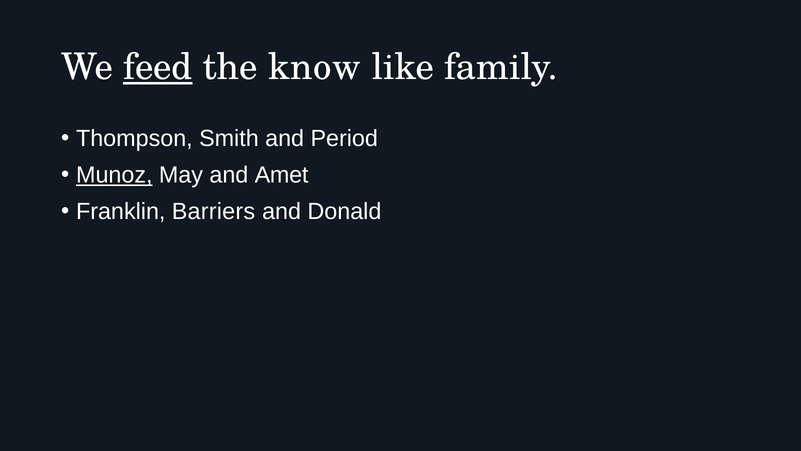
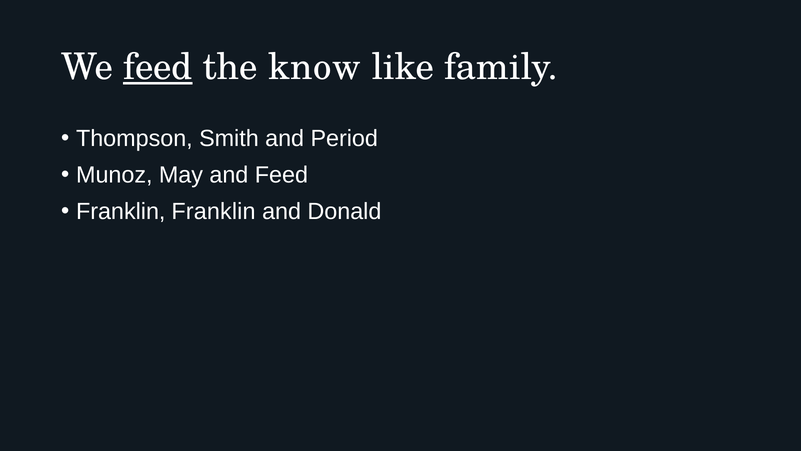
Munoz underline: present -> none (114, 175)
and Amet: Amet -> Feed (281, 175)
Franklin Barriers: Barriers -> Franklin (213, 211)
